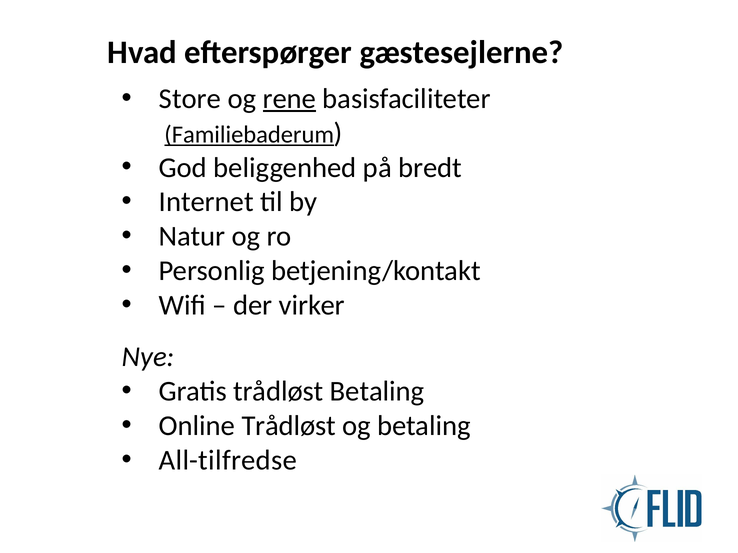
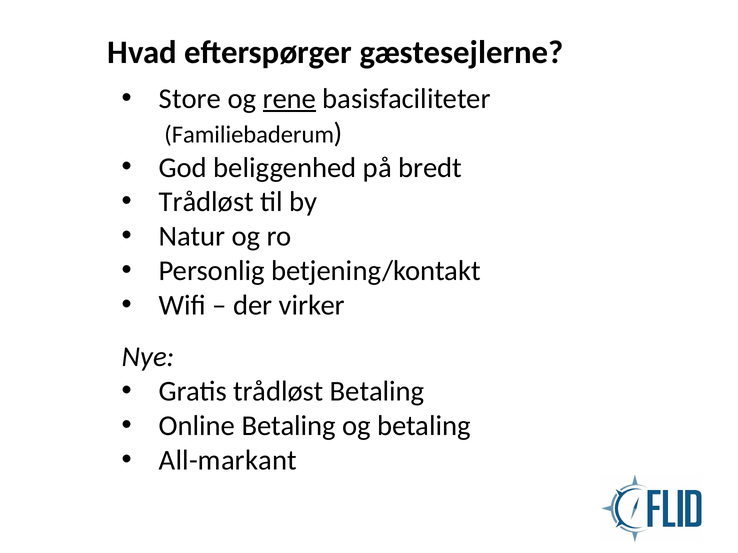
Familiebaderum underline: present -> none (249, 135)
Internet: Internet -> Trådløst (206, 202)
Online Trådløst: Trådløst -> Betaling (289, 426)
All-tilfredse: All-tilfredse -> All-markant (228, 461)
